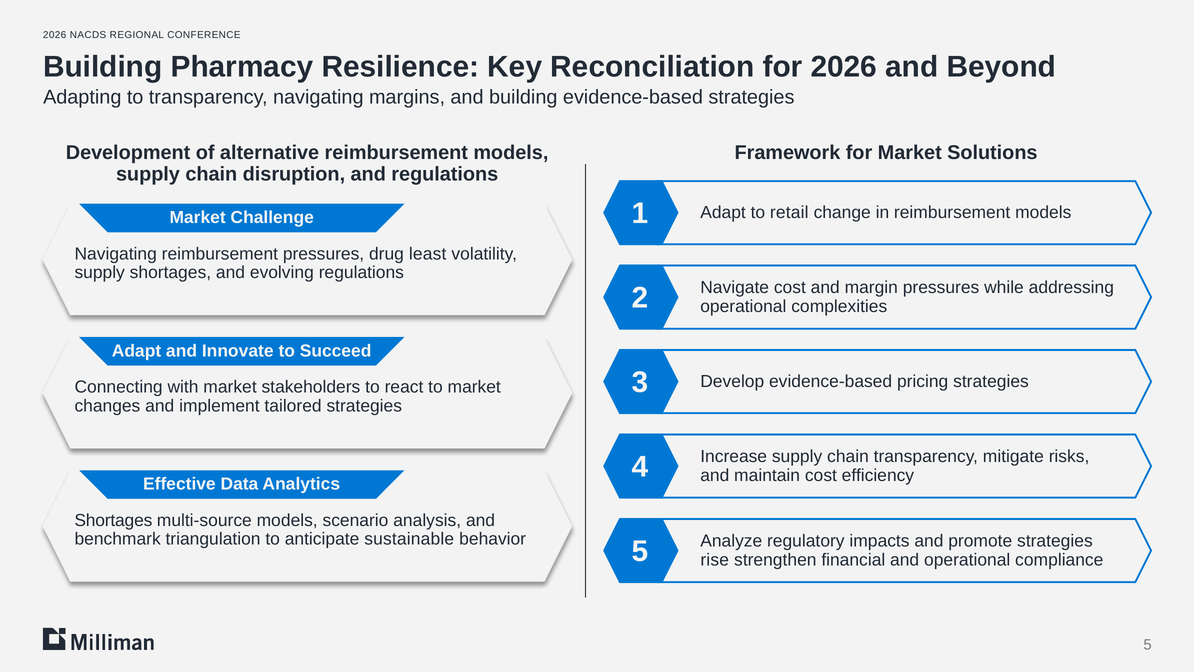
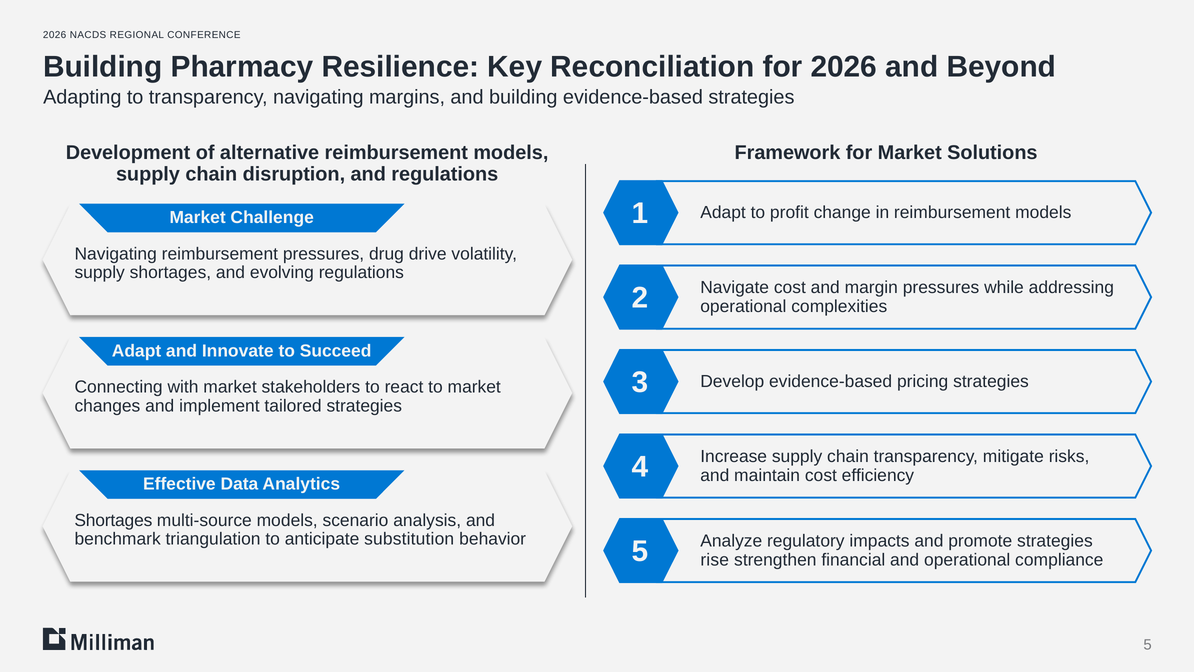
retail: retail -> profit (789, 212)
least: least -> drive (428, 254)
sustainable: sustainable -> substitution (409, 539)
